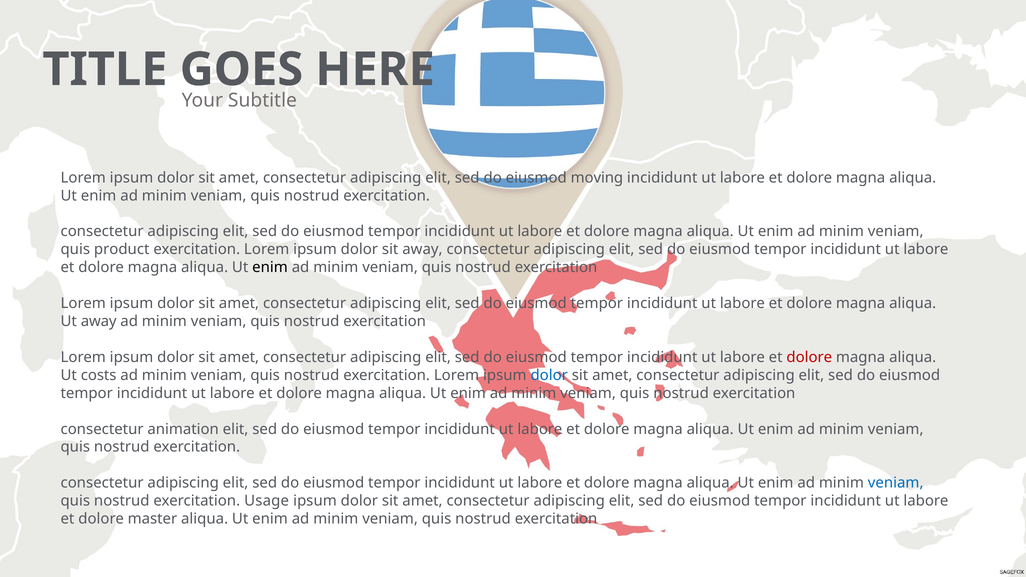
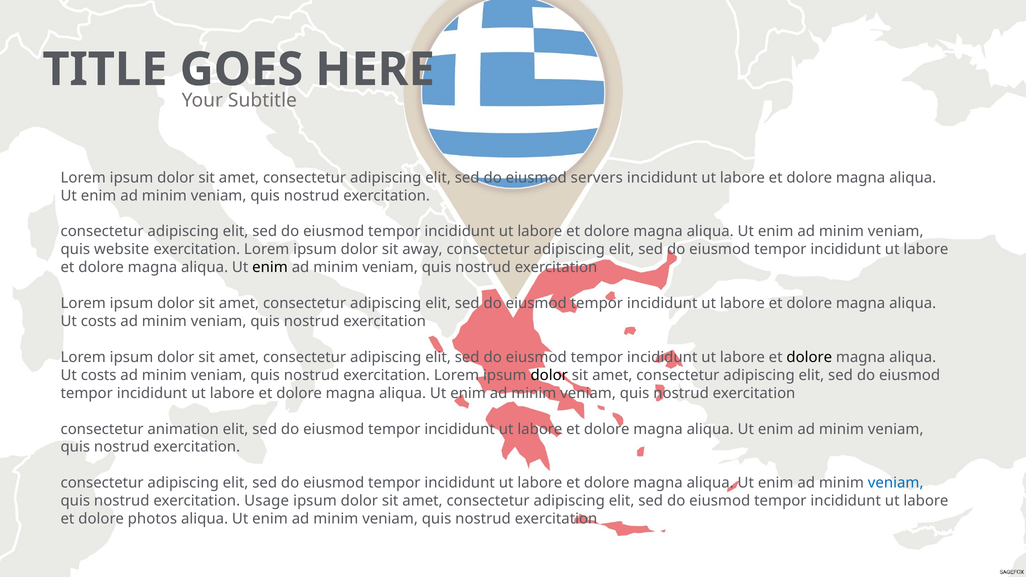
moving: moving -> servers (597, 178)
product: product -> website (122, 250)
away: away -> costs (99, 321)
dolore colour: red -> black (809, 357)
dolor colour: blue -> black (549, 375)
master: master -> photos (152, 519)
